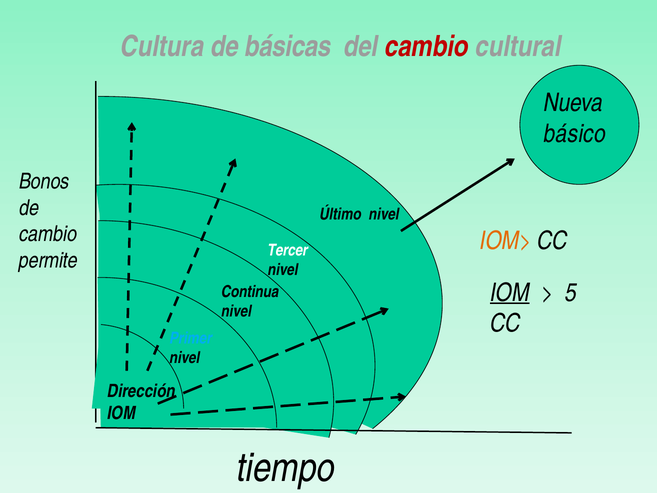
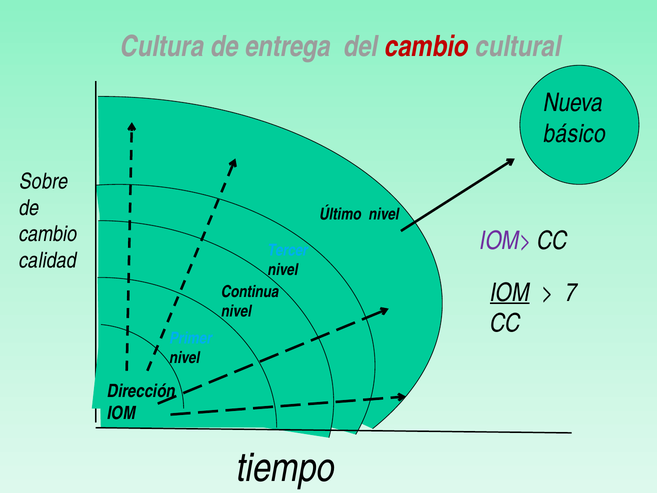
básicas: básicas -> entrega (288, 47)
Bonos: Bonos -> Sobre (44, 181)
IOM> colour: orange -> purple (506, 241)
Tercer colour: white -> light blue (288, 250)
permite: permite -> calidad (48, 260)
5: 5 -> 7 (571, 293)
